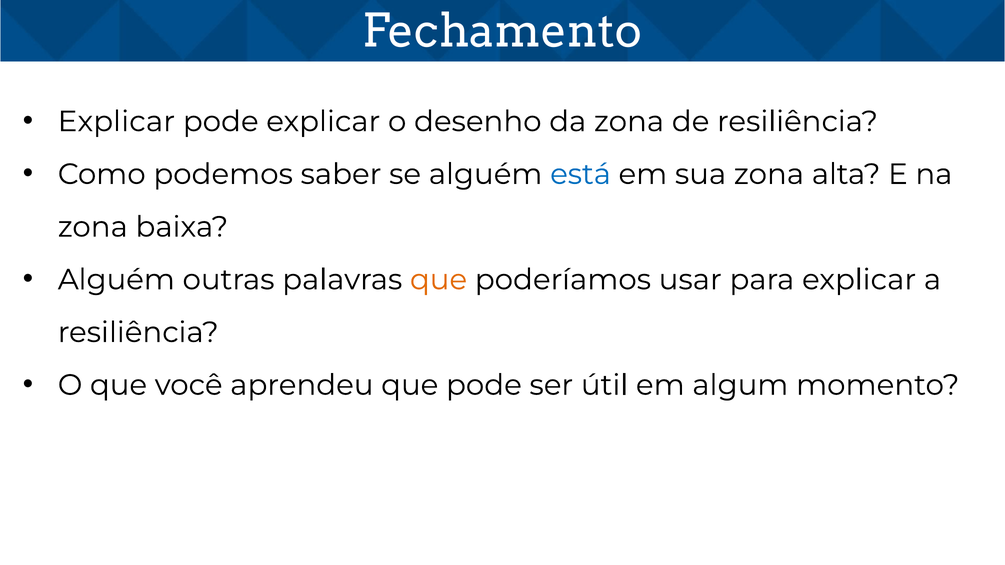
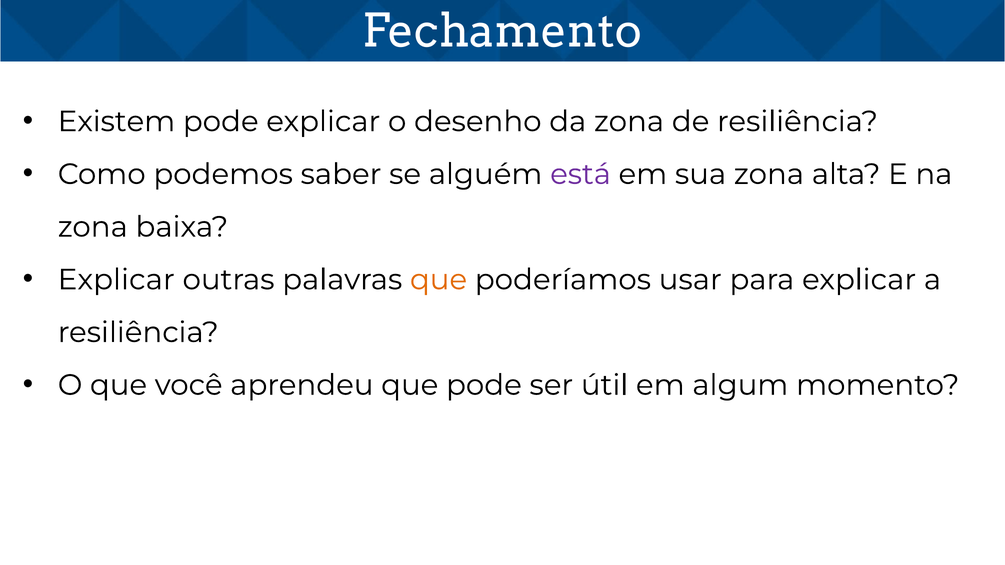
Explicar: Explicar -> Existem (116, 122)
está colour: blue -> purple (581, 174)
Alguém: Alguém -> Explicar (116, 280)
